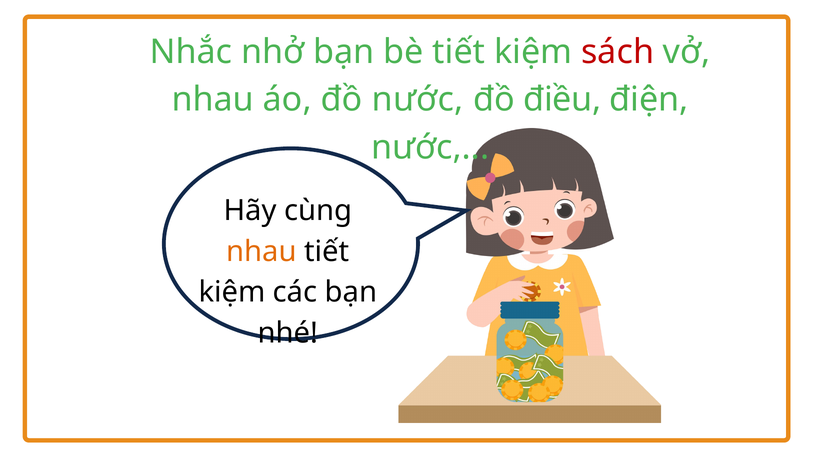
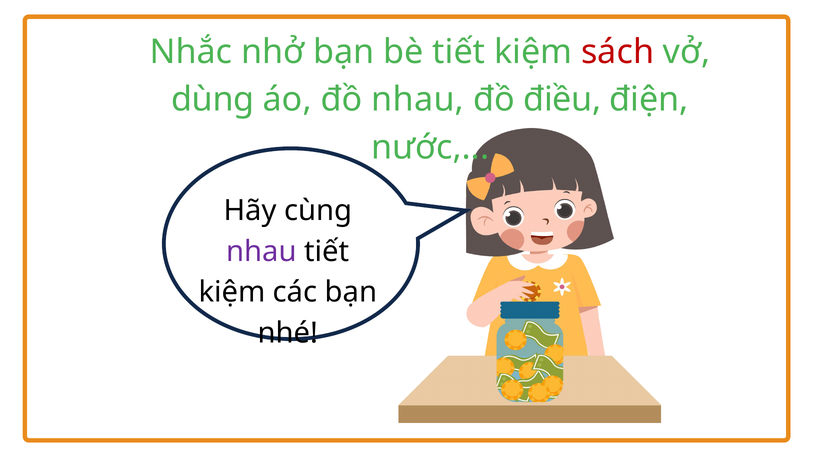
nhau: nhau -> dùng (213, 100)
đồ nước: nước -> nhau (418, 100)
nhau colour: orange -> purple (262, 252)
